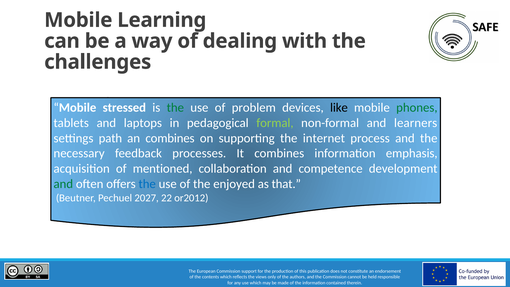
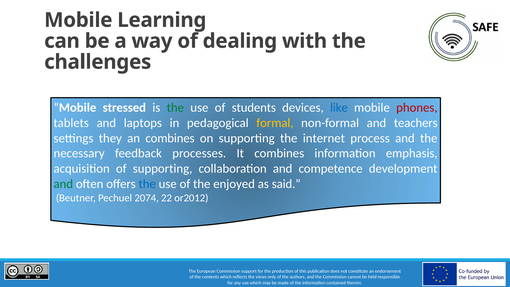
problem: problem -> students (254, 107)
like colour: black -> blue (339, 107)
phones colour: green -> red (417, 107)
formal colour: light green -> yellow (275, 123)
learners: learners -> teachers (416, 123)
path: path -> they (110, 138)
of mentioned: mentioned -> supporting (163, 169)
that: that -> said (286, 184)
2027: 2027 -> 2074 (147, 198)
